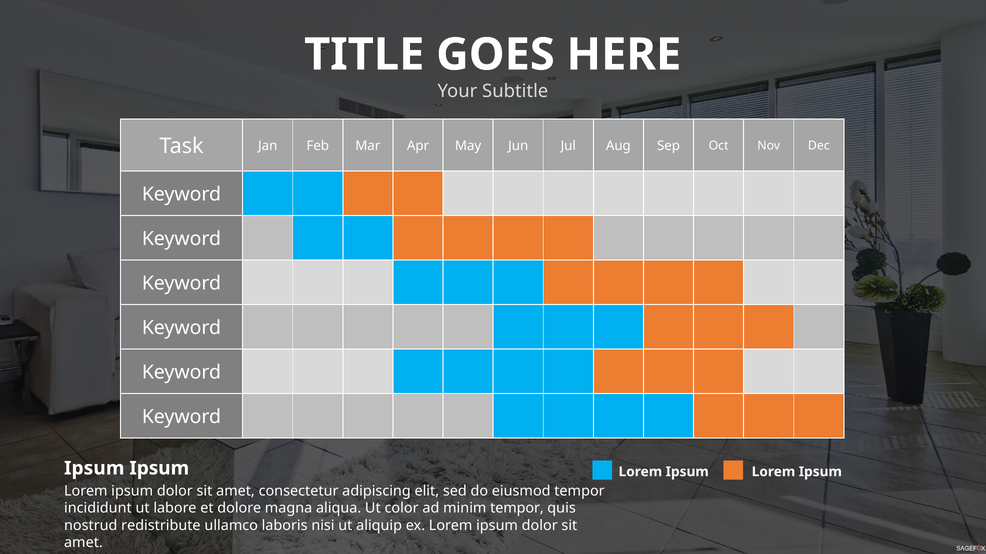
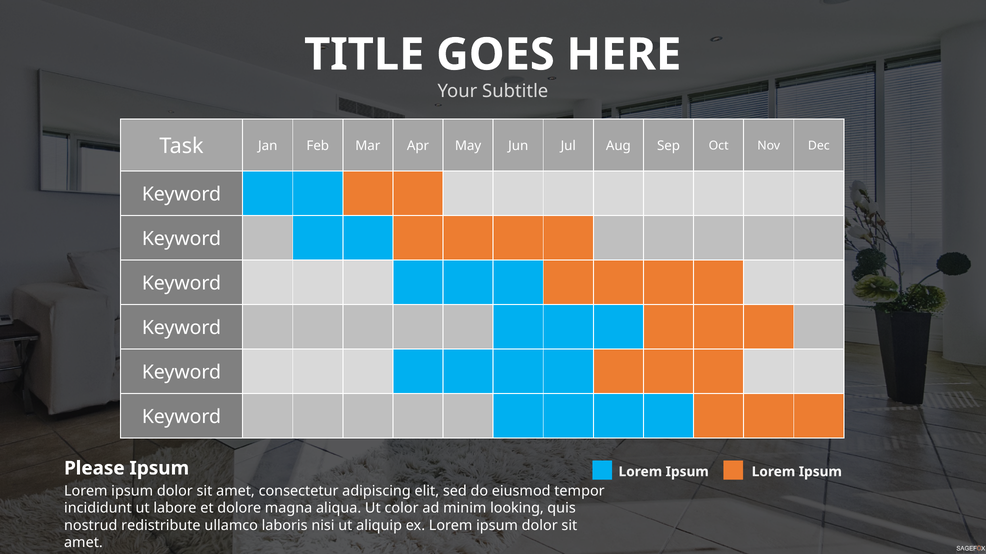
Ipsum: Ipsum -> Please (94, 469)
minim tempor: tempor -> looking (517, 509)
